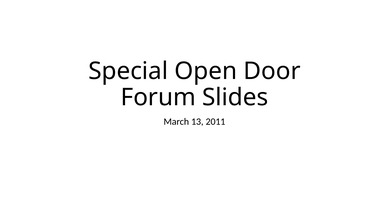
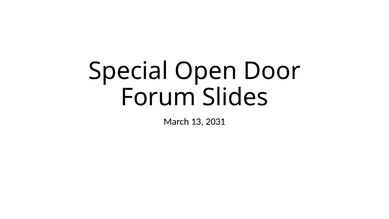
2011: 2011 -> 2031 (216, 122)
